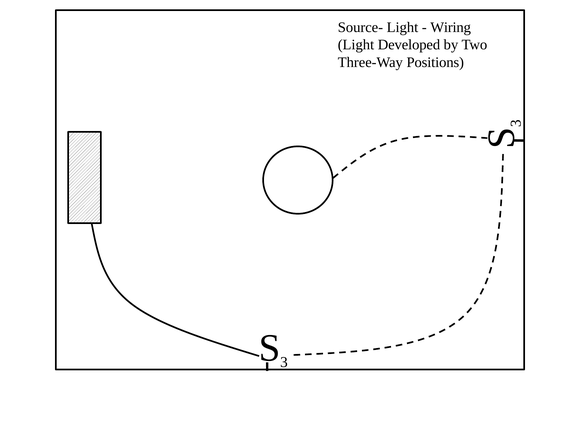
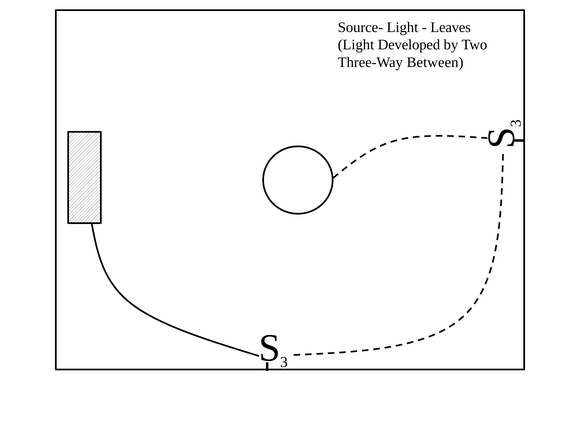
Wiring: Wiring -> Leaves (451, 27)
Positions: Positions -> Between (435, 62)
